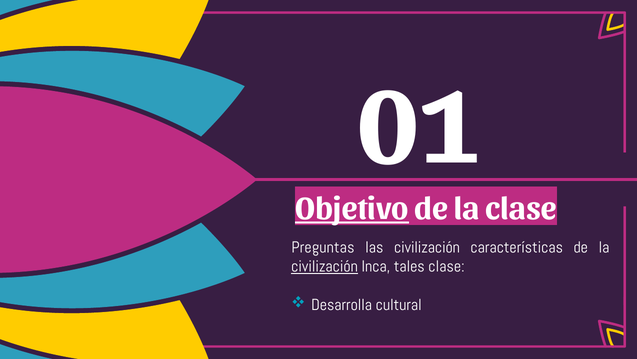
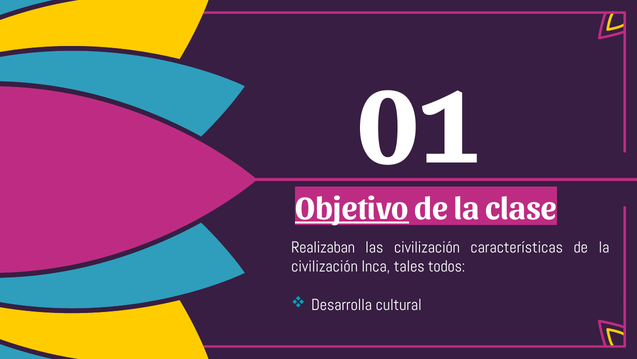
Preguntas: Preguntas -> Realizaban (323, 247)
civilización underline: present -> none (325, 266)
tales clase: clase -> todos (447, 266)
